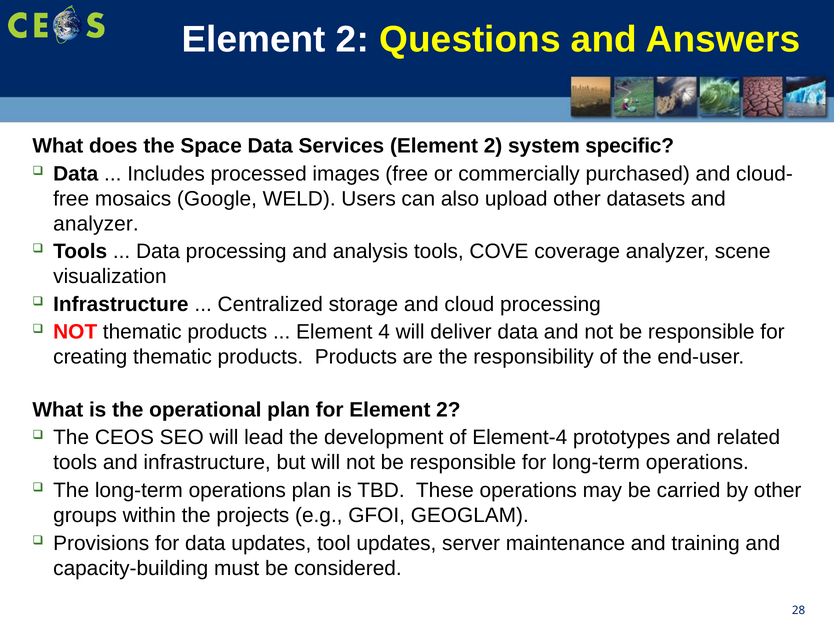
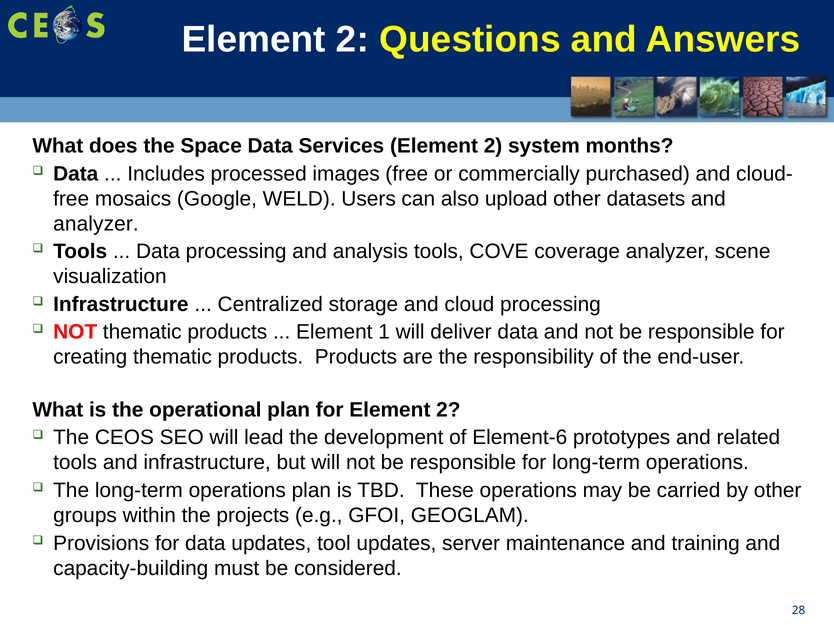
specific: specific -> months (630, 146)
4: 4 -> 1 (384, 332)
Element-4: Element-4 -> Element-6 (520, 438)
